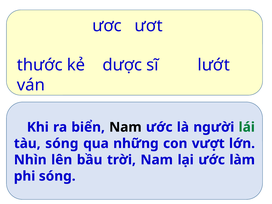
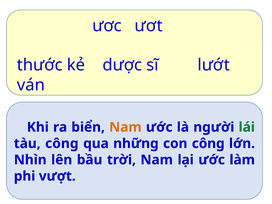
Nam colour: black -> orange (125, 127)
tàu sóng: sóng -> công (62, 144)
con vượt: vượt -> công (208, 144)
phi sóng: sóng -> vượt (57, 176)
